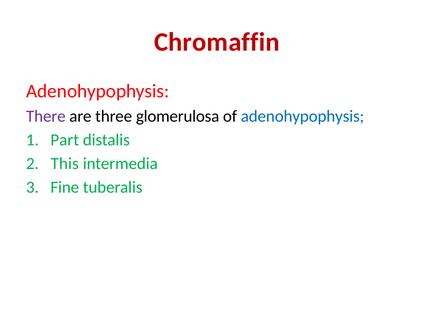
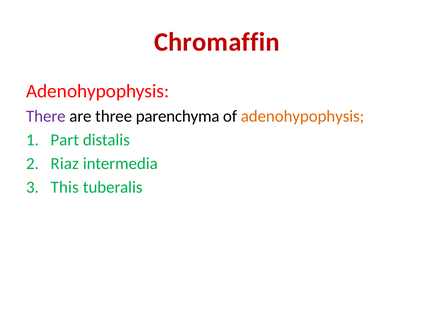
glomerulosa: glomerulosa -> parenchyma (178, 116)
adenohypophysis colour: blue -> orange (302, 116)
This: This -> Riaz (65, 163)
Fine: Fine -> This (65, 187)
